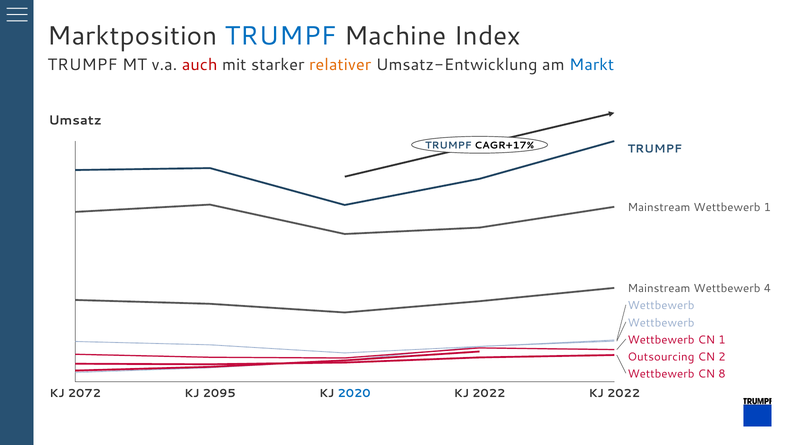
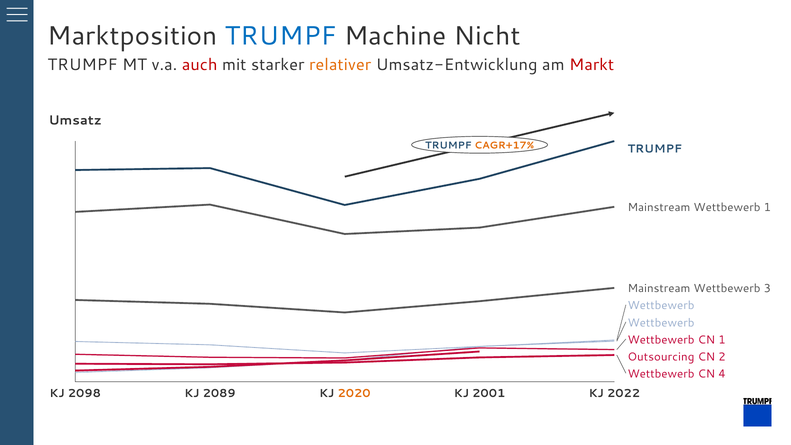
Index: Index -> Nicht (487, 36)
Markt colour: blue -> red (592, 65)
CAGR+17% colour: black -> orange (504, 145)
4: 4 -> 3 (767, 288)
8: 8 -> 4 (722, 374)
2072: 2072 -> 2098 (84, 393)
2095: 2095 -> 2089 (219, 393)
2020 colour: blue -> orange (354, 393)
2022: 2022 -> 2001 (489, 393)
